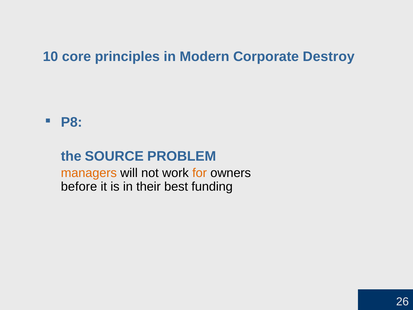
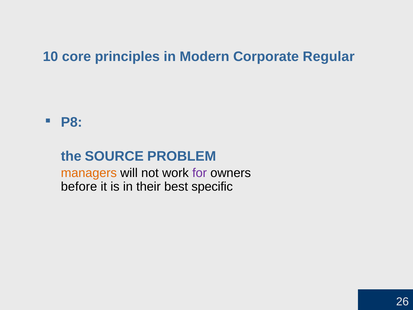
Destroy: Destroy -> Regular (329, 57)
for colour: orange -> purple (200, 173)
funding: funding -> specific (212, 186)
